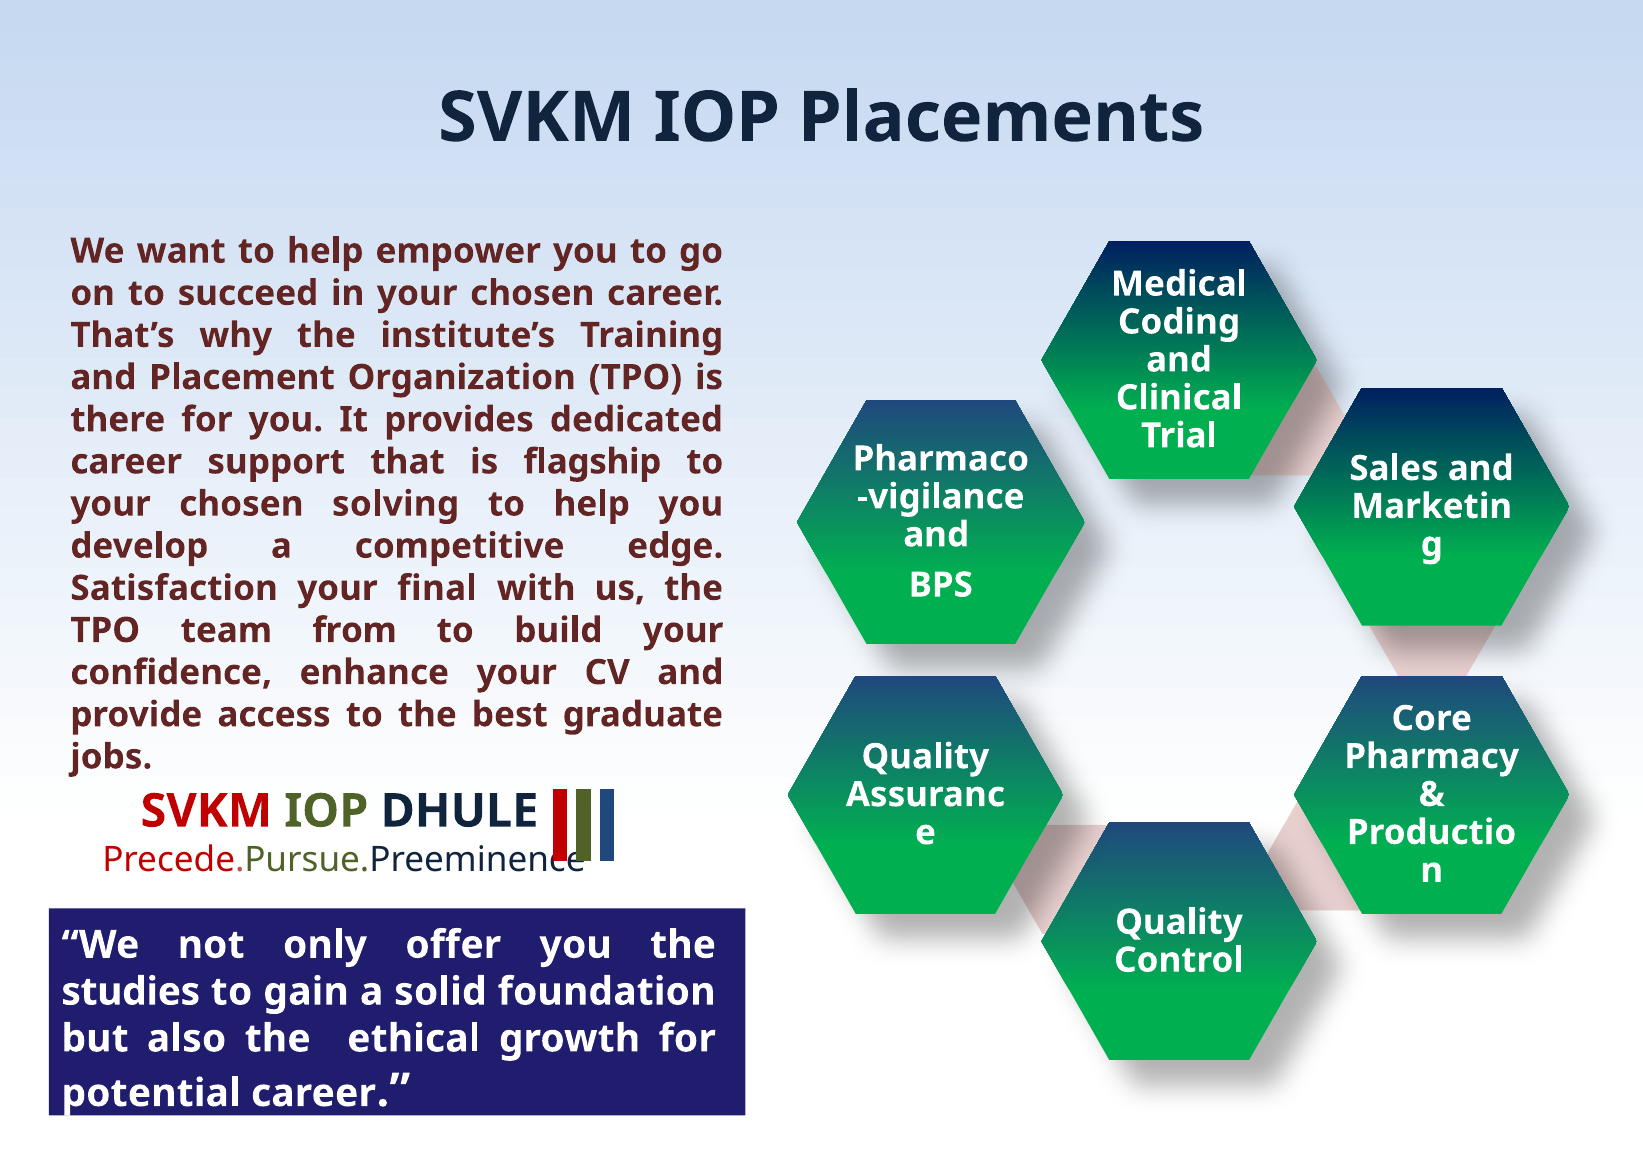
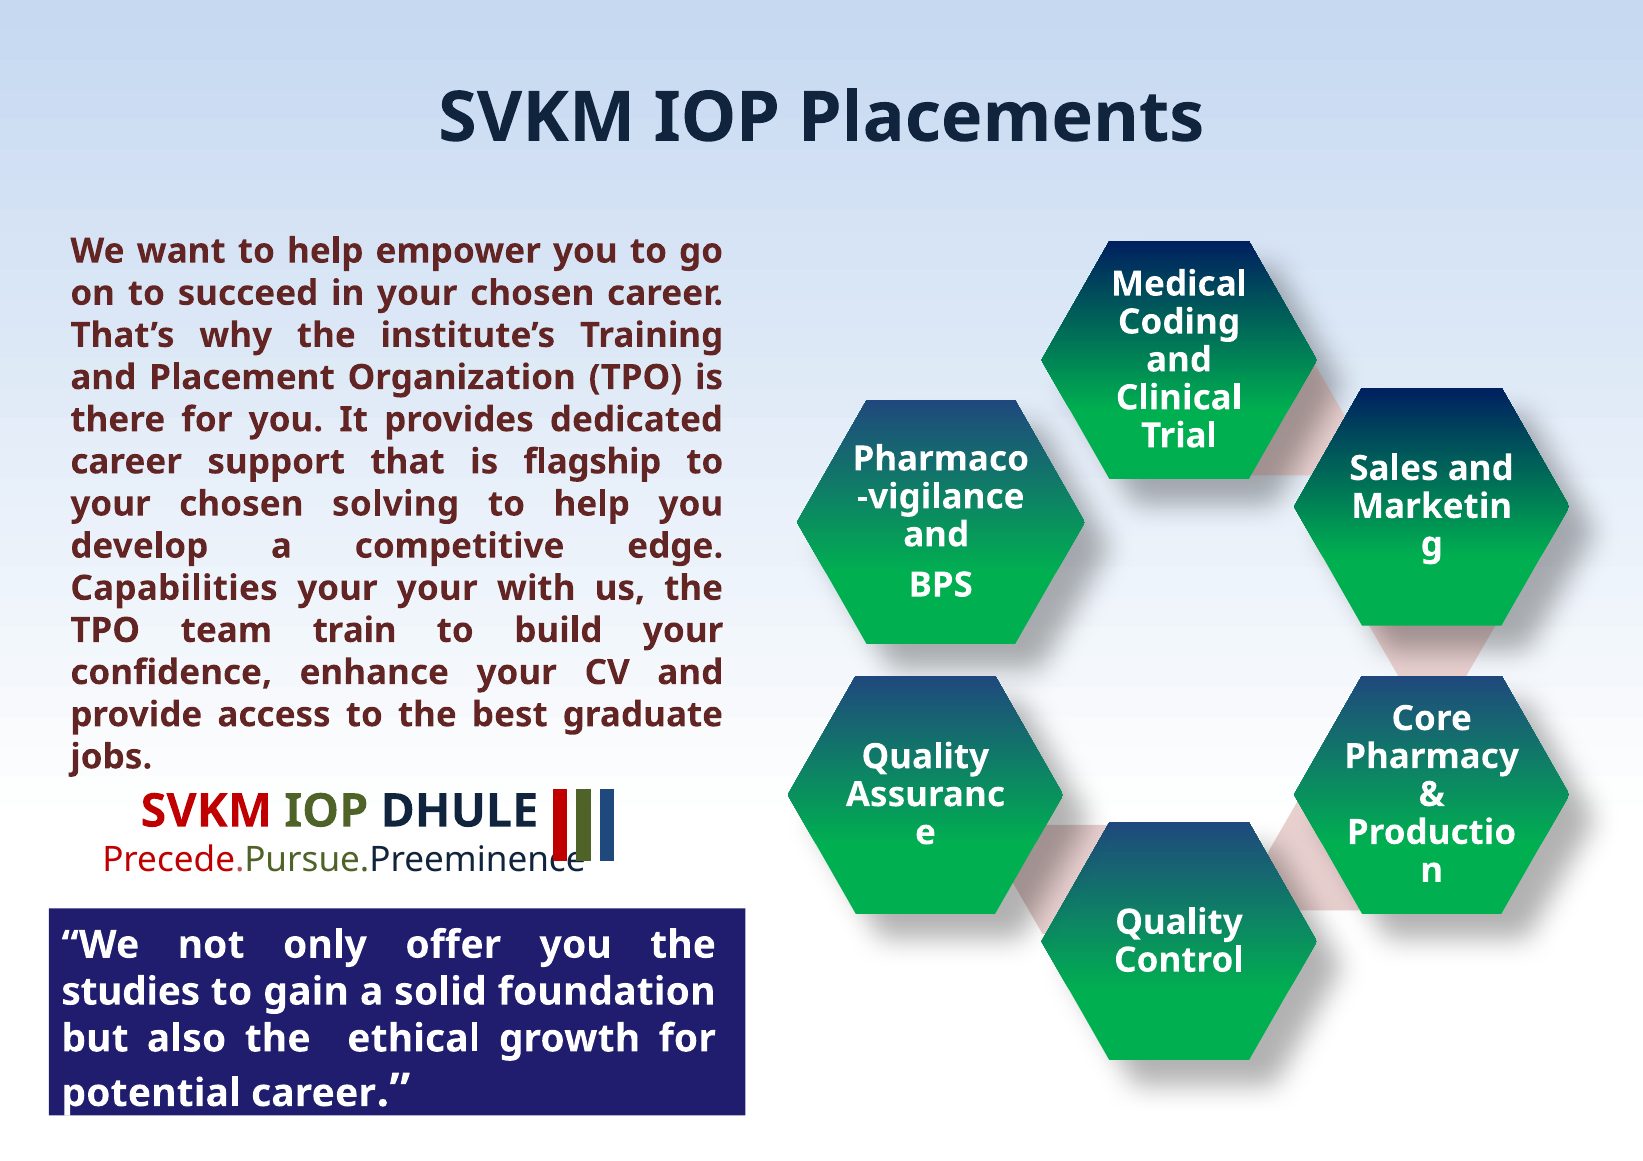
Satisfaction: Satisfaction -> Capabilities (174, 588)
your final: final -> your (437, 588)
from: from -> train (355, 630)
